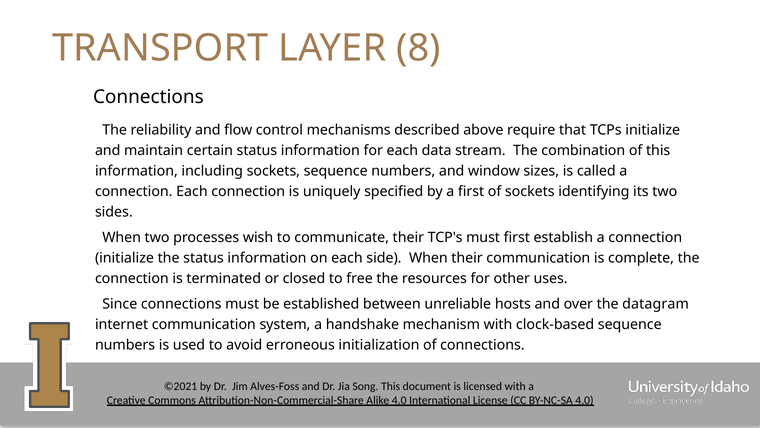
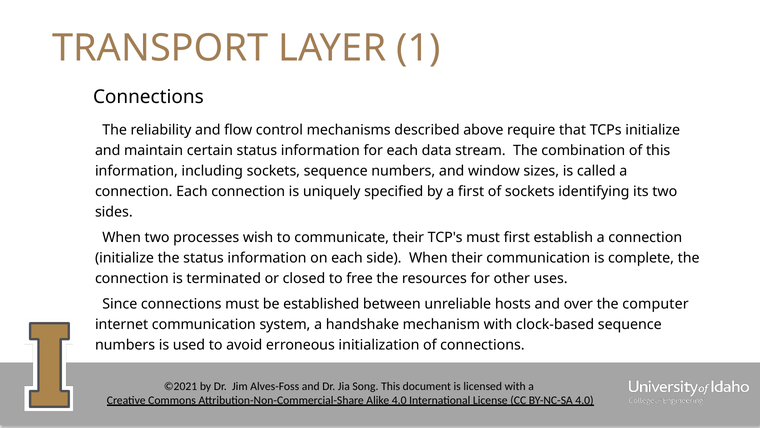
8: 8 -> 1 (418, 48)
datagram: datagram -> computer (655, 304)
